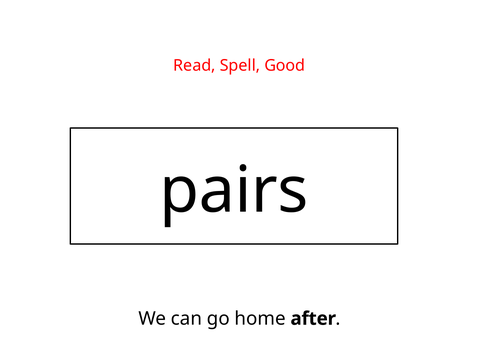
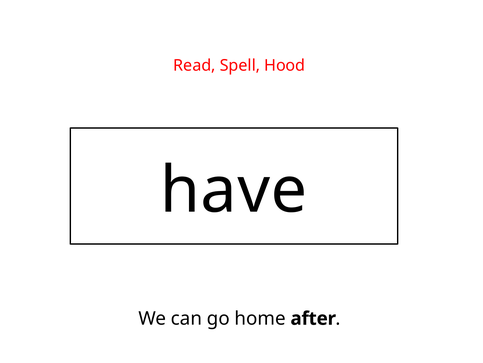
Good: Good -> Hood (285, 65)
pairs: pairs -> have (234, 190)
